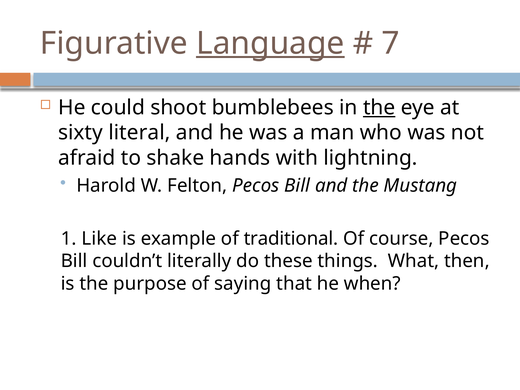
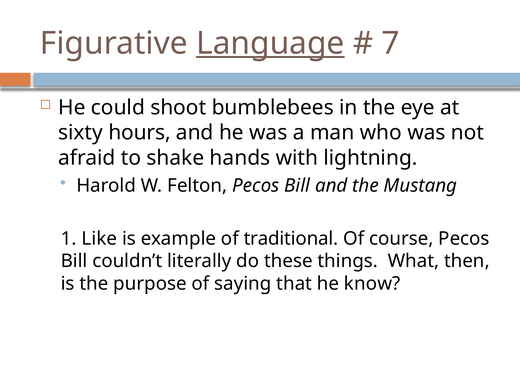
the underline: present -> none (379, 108)
literal: literal -> hours (140, 133)
when: when -> know (372, 284)
